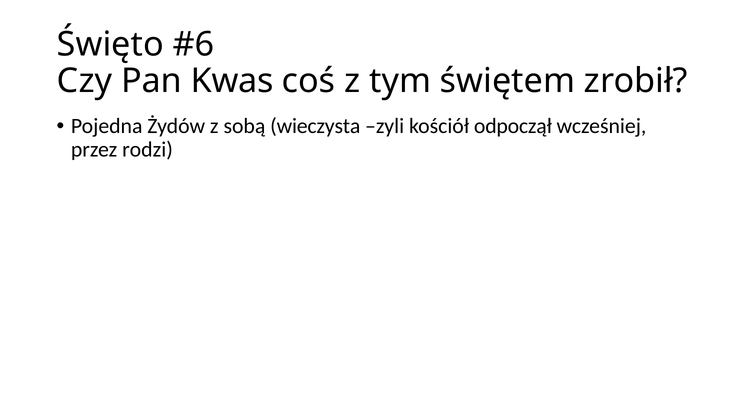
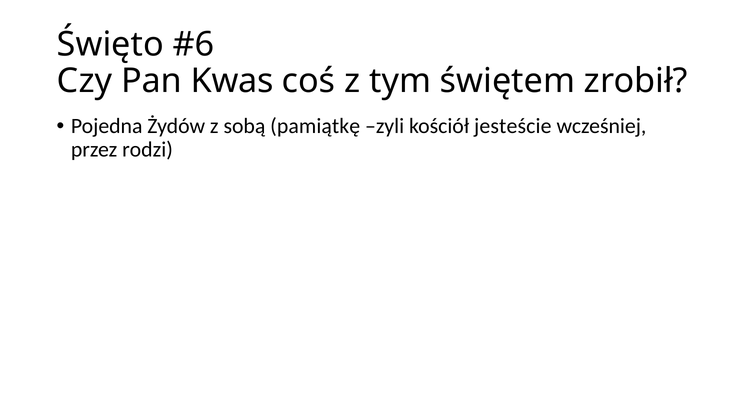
wieczysta: wieczysta -> pamiątkę (315, 126)
odpoczął: odpoczął -> jesteście (513, 126)
